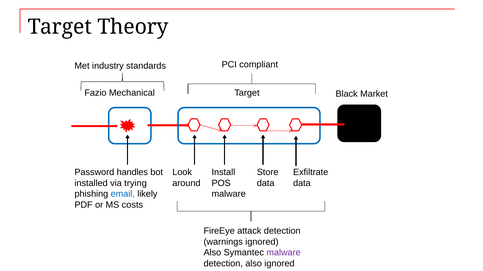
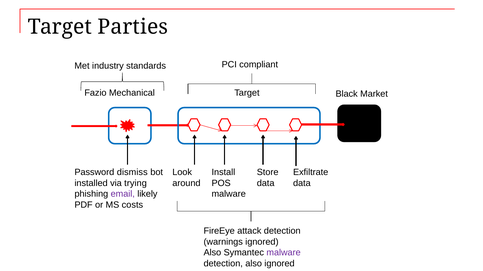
Theory: Theory -> Parties (133, 27)
handles: handles -> dismiss (132, 173)
email colour: blue -> purple (123, 194)
